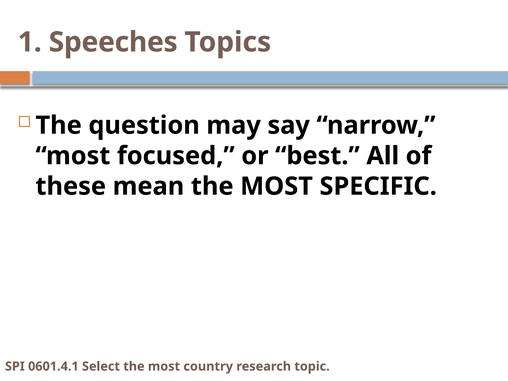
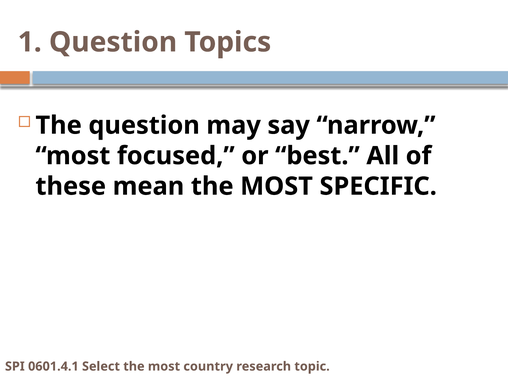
1 Speeches: Speeches -> Question (113, 42)
